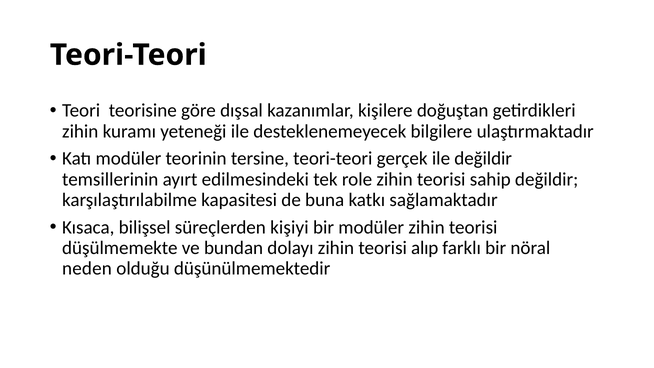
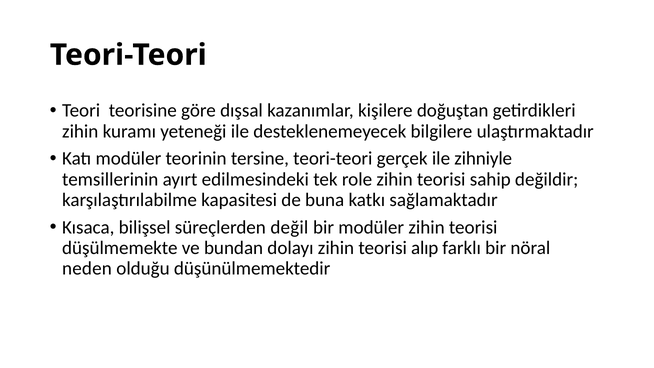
ile değildir: değildir -> zihniyle (483, 159)
kişiyi: kişiyi -> değil (289, 227)
